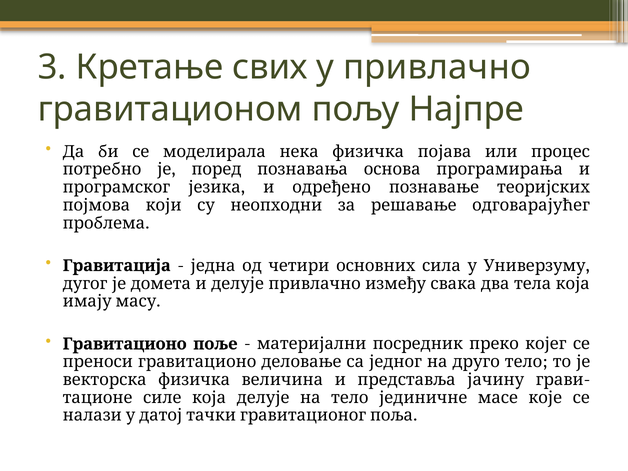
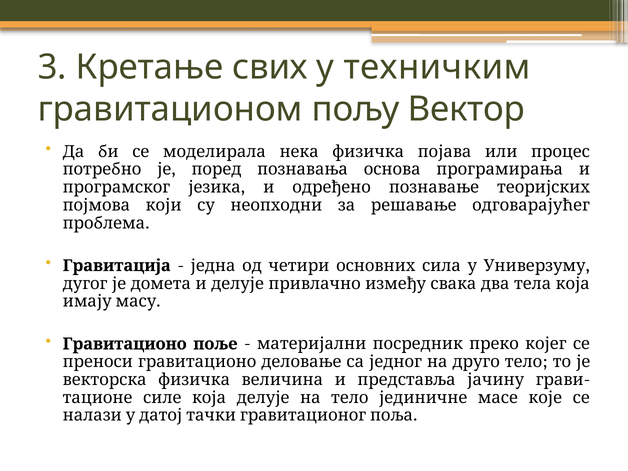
у привлачно: привлачно -> техничким (437, 67)
Најпре: Најпре -> Вектор (466, 109)
